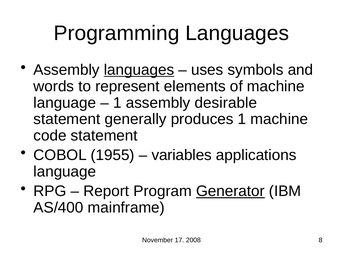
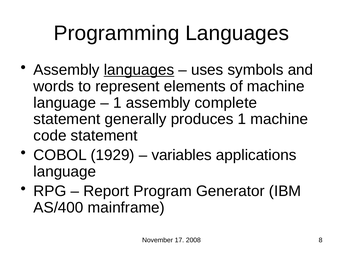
desirable: desirable -> complete (226, 103)
1955: 1955 -> 1929 (113, 155)
Generator underline: present -> none (230, 191)
